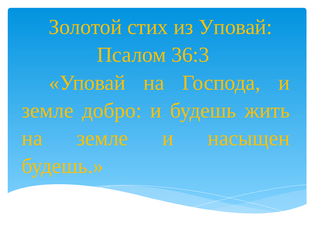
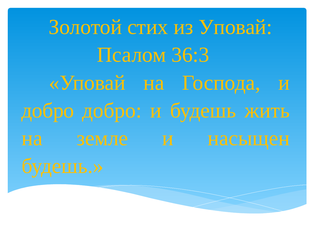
земле: земле -> добро (48, 110)
